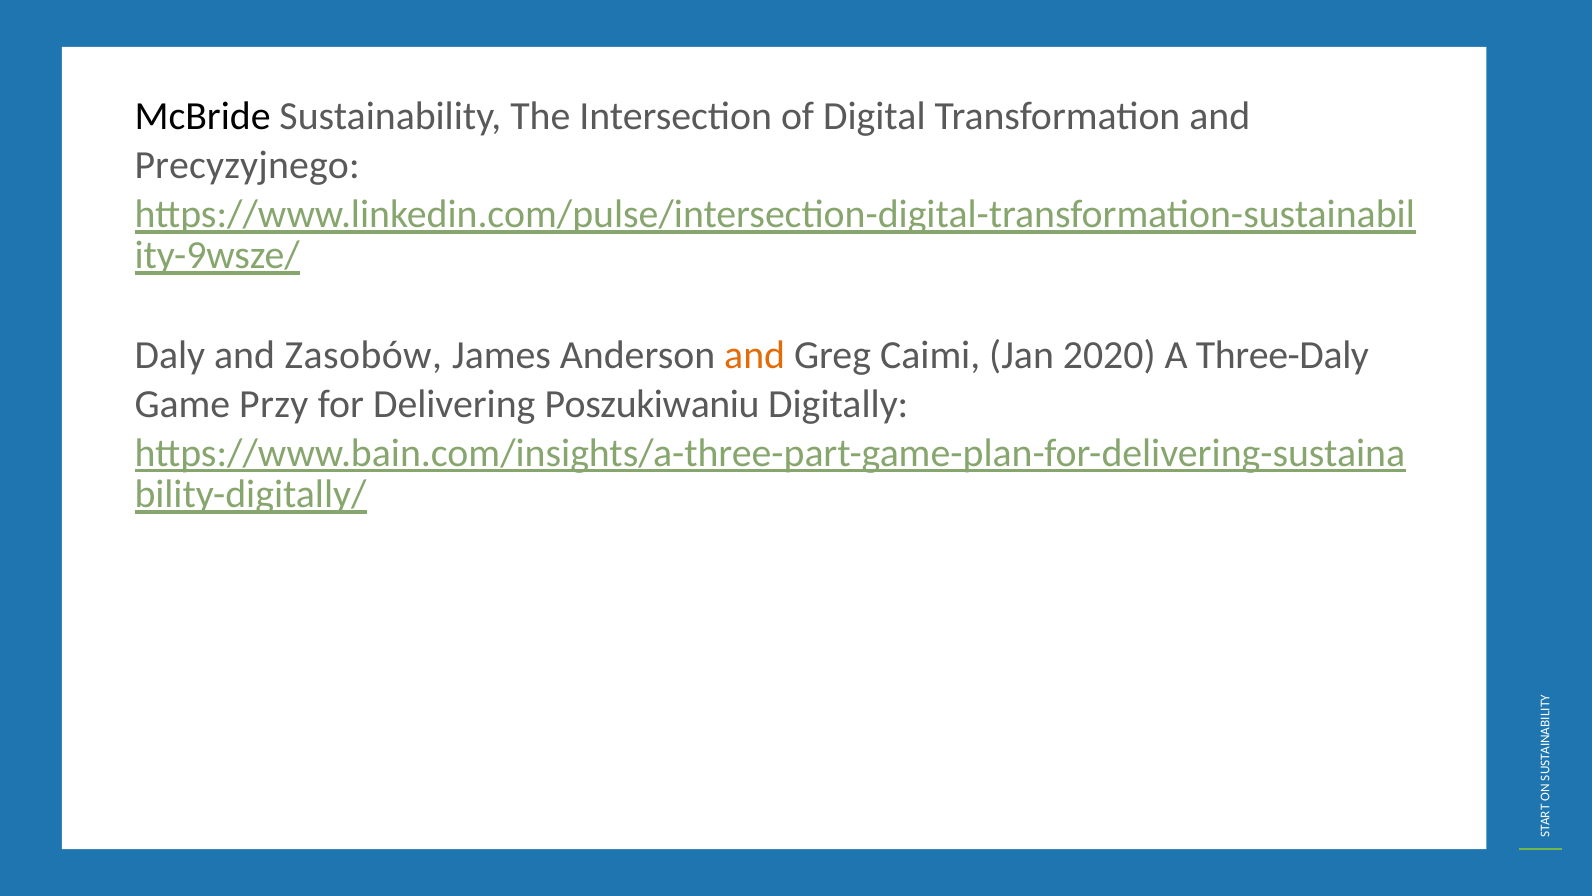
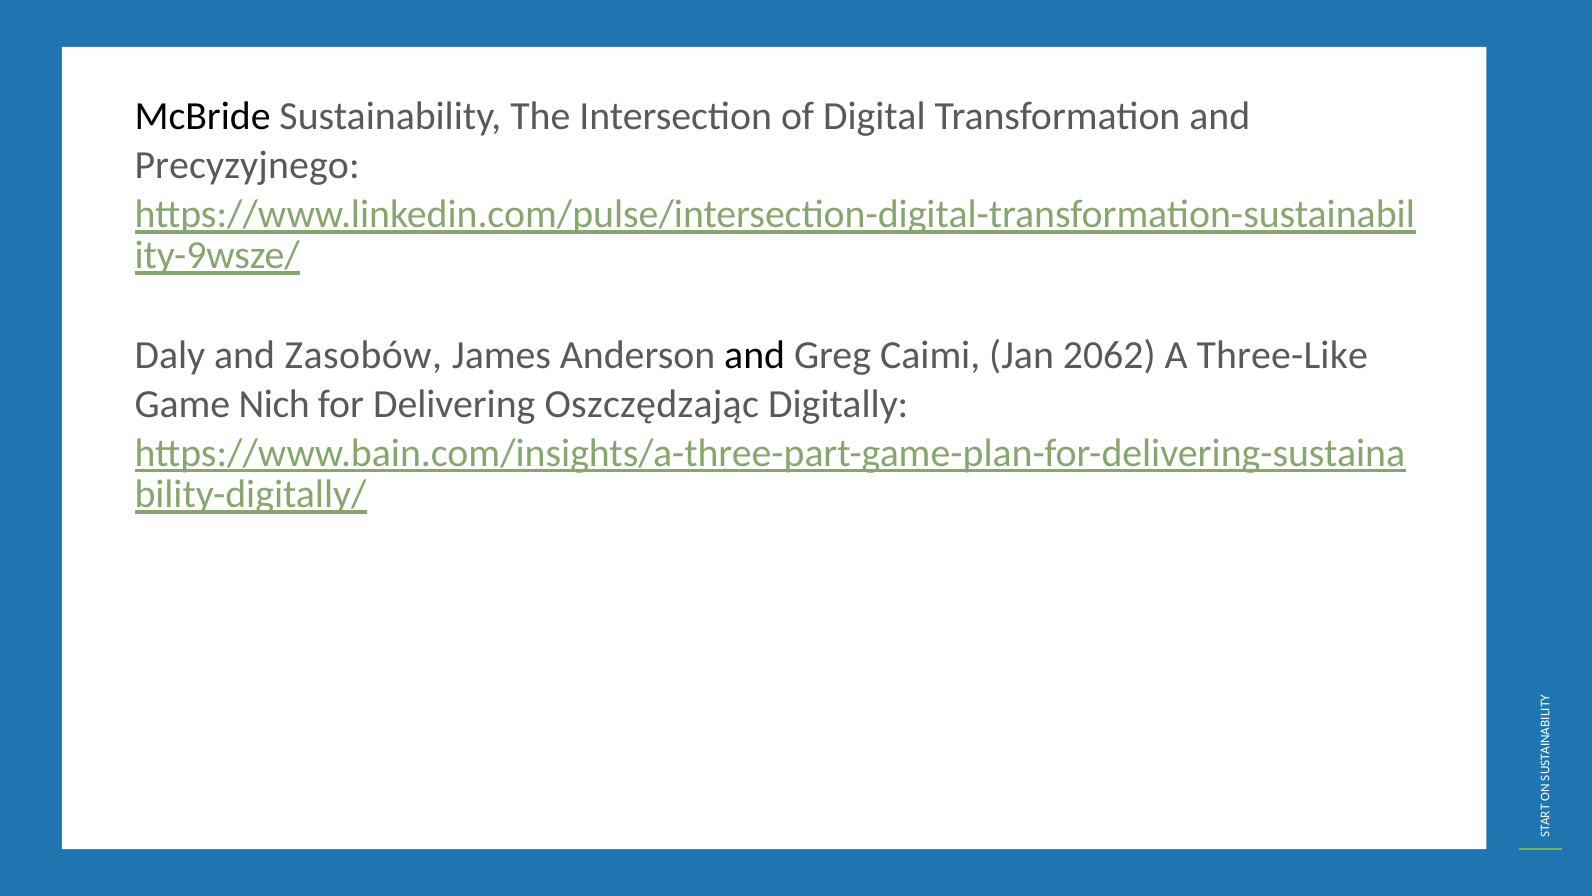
and colour: orange -> black (755, 355)
2020: 2020 -> 2062 (1109, 355)
Three-Daly: Three-Daly -> Three-Like (1282, 355)
Przy: Przy -> Nich (274, 404)
Poszukiwaniu: Poszukiwaniu -> Oszczędzając (652, 404)
